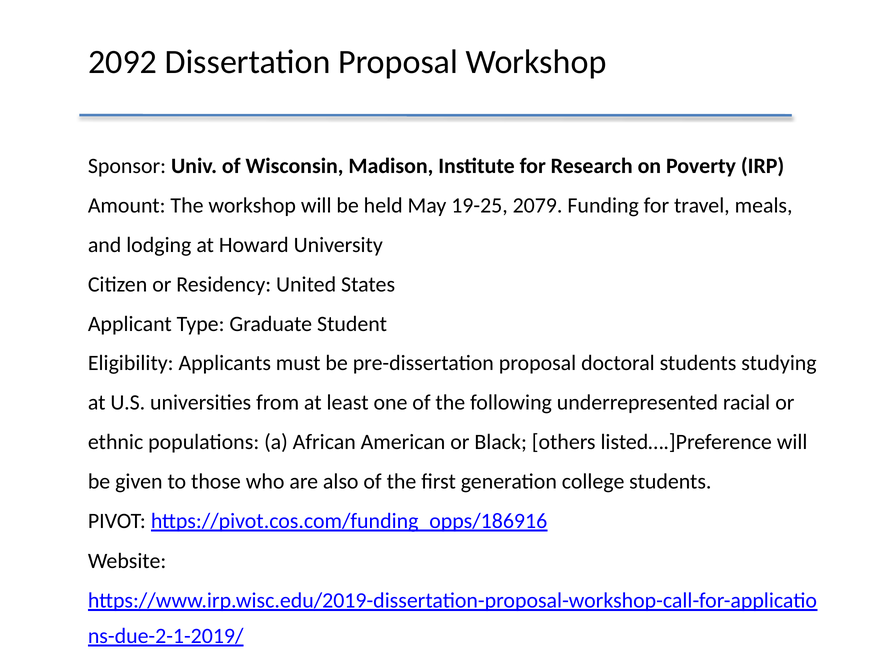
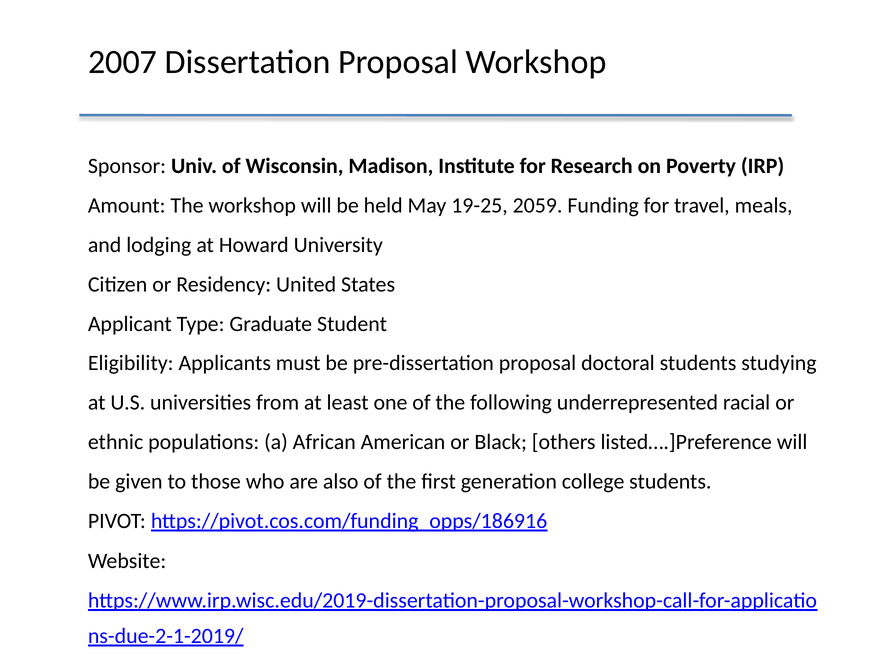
2092: 2092 -> 2007 (123, 62)
2079: 2079 -> 2059 (538, 206)
